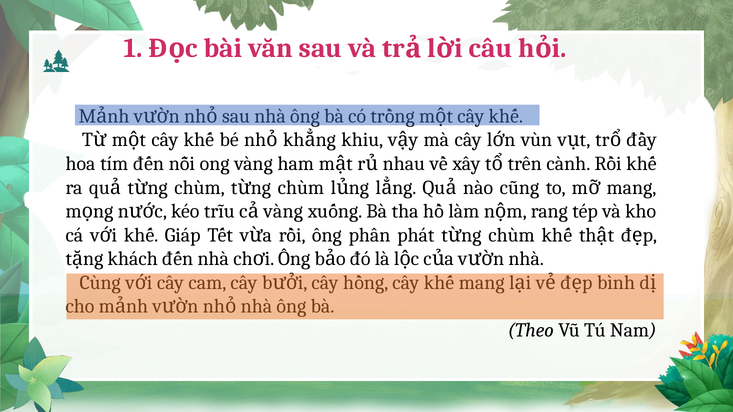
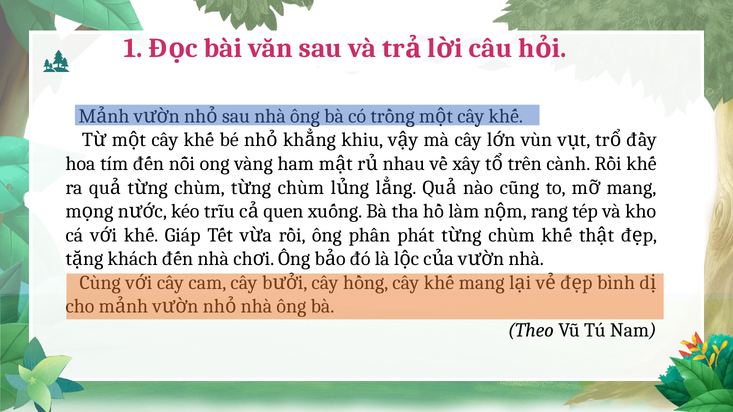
vàng: vàng -> quen (283, 211)
